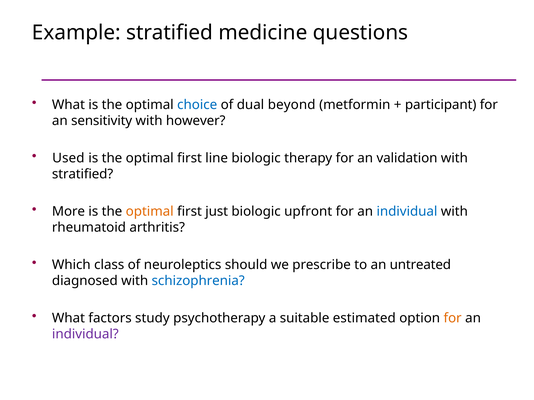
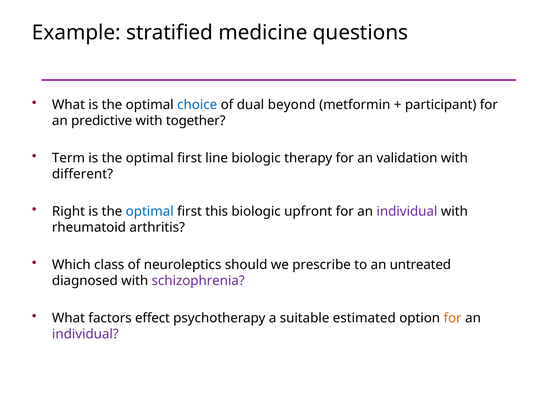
sensitivity: sensitivity -> predictive (102, 121)
however: however -> together (196, 121)
Used: Used -> Term (68, 158)
stratified: stratified -> different (82, 174)
More: More -> Right (68, 212)
optimal colour: orange -> blue (150, 212)
just: just -> this (217, 212)
individual colour: blue -> purple (407, 212)
schizophrenia colour: blue -> purple (198, 281)
study: study -> effect (152, 319)
